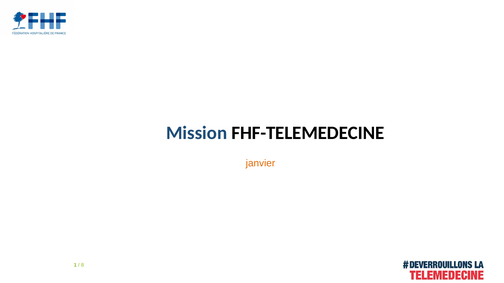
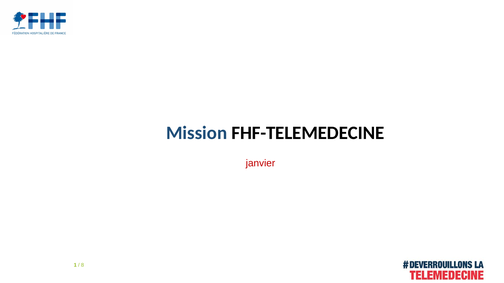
janvier colour: orange -> red (260, 163)
